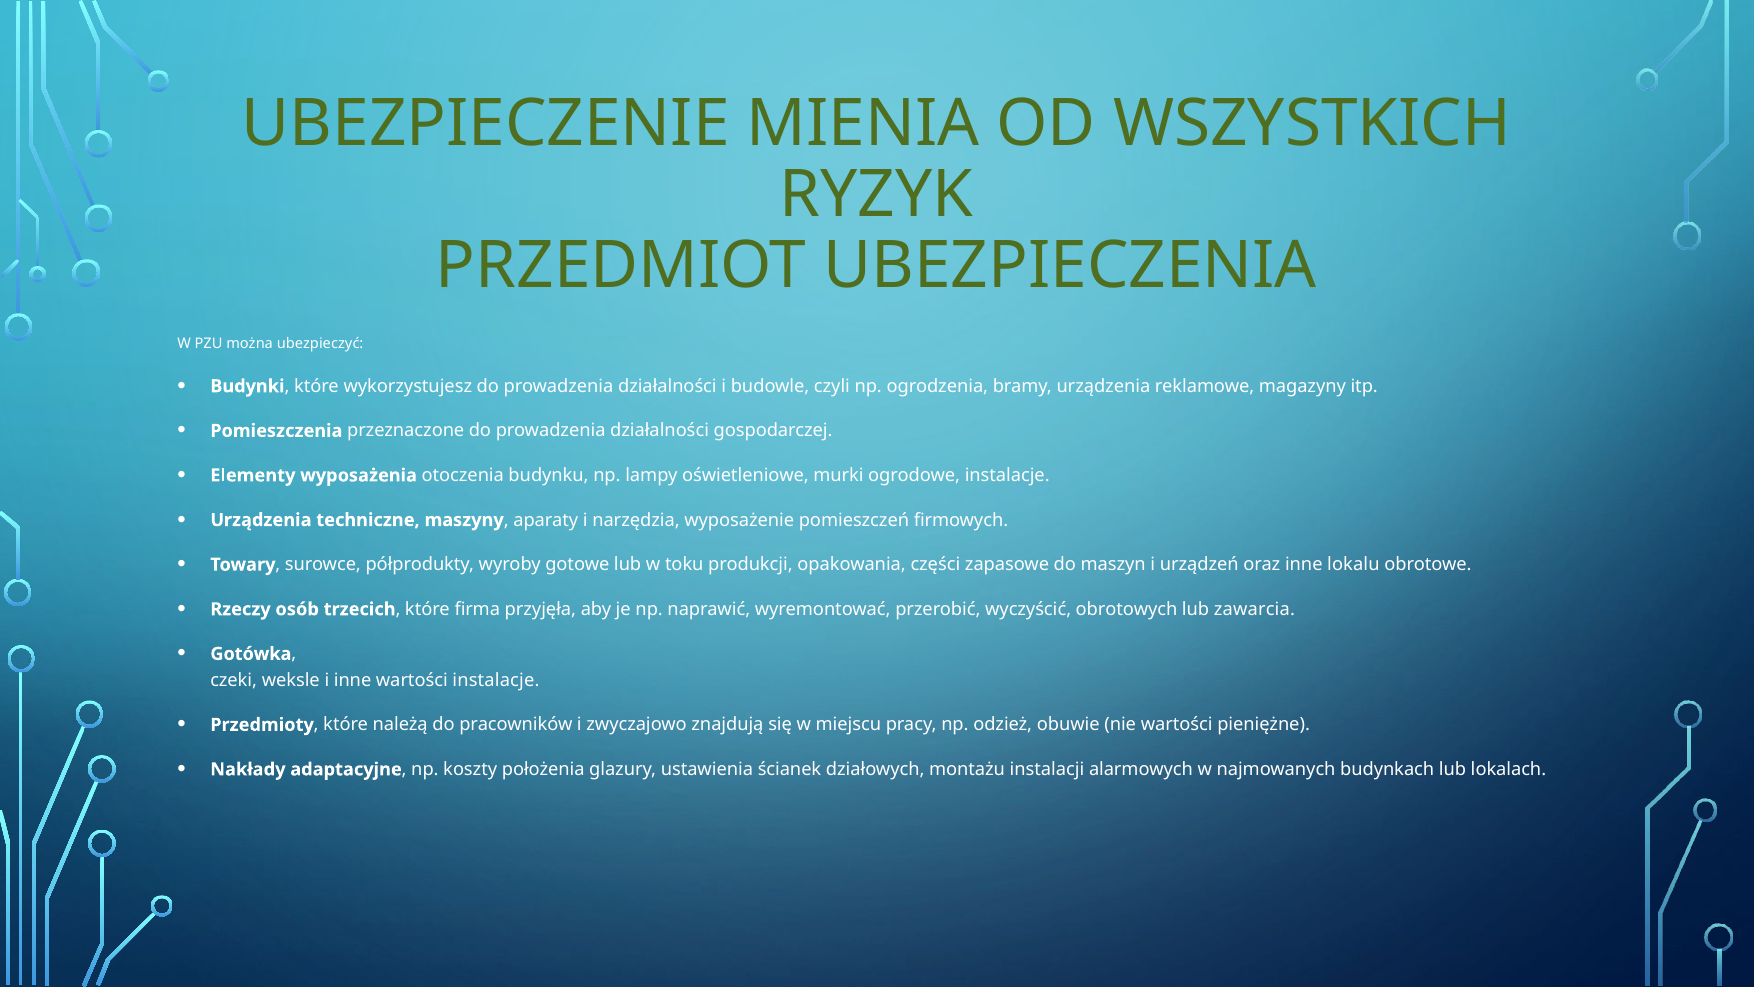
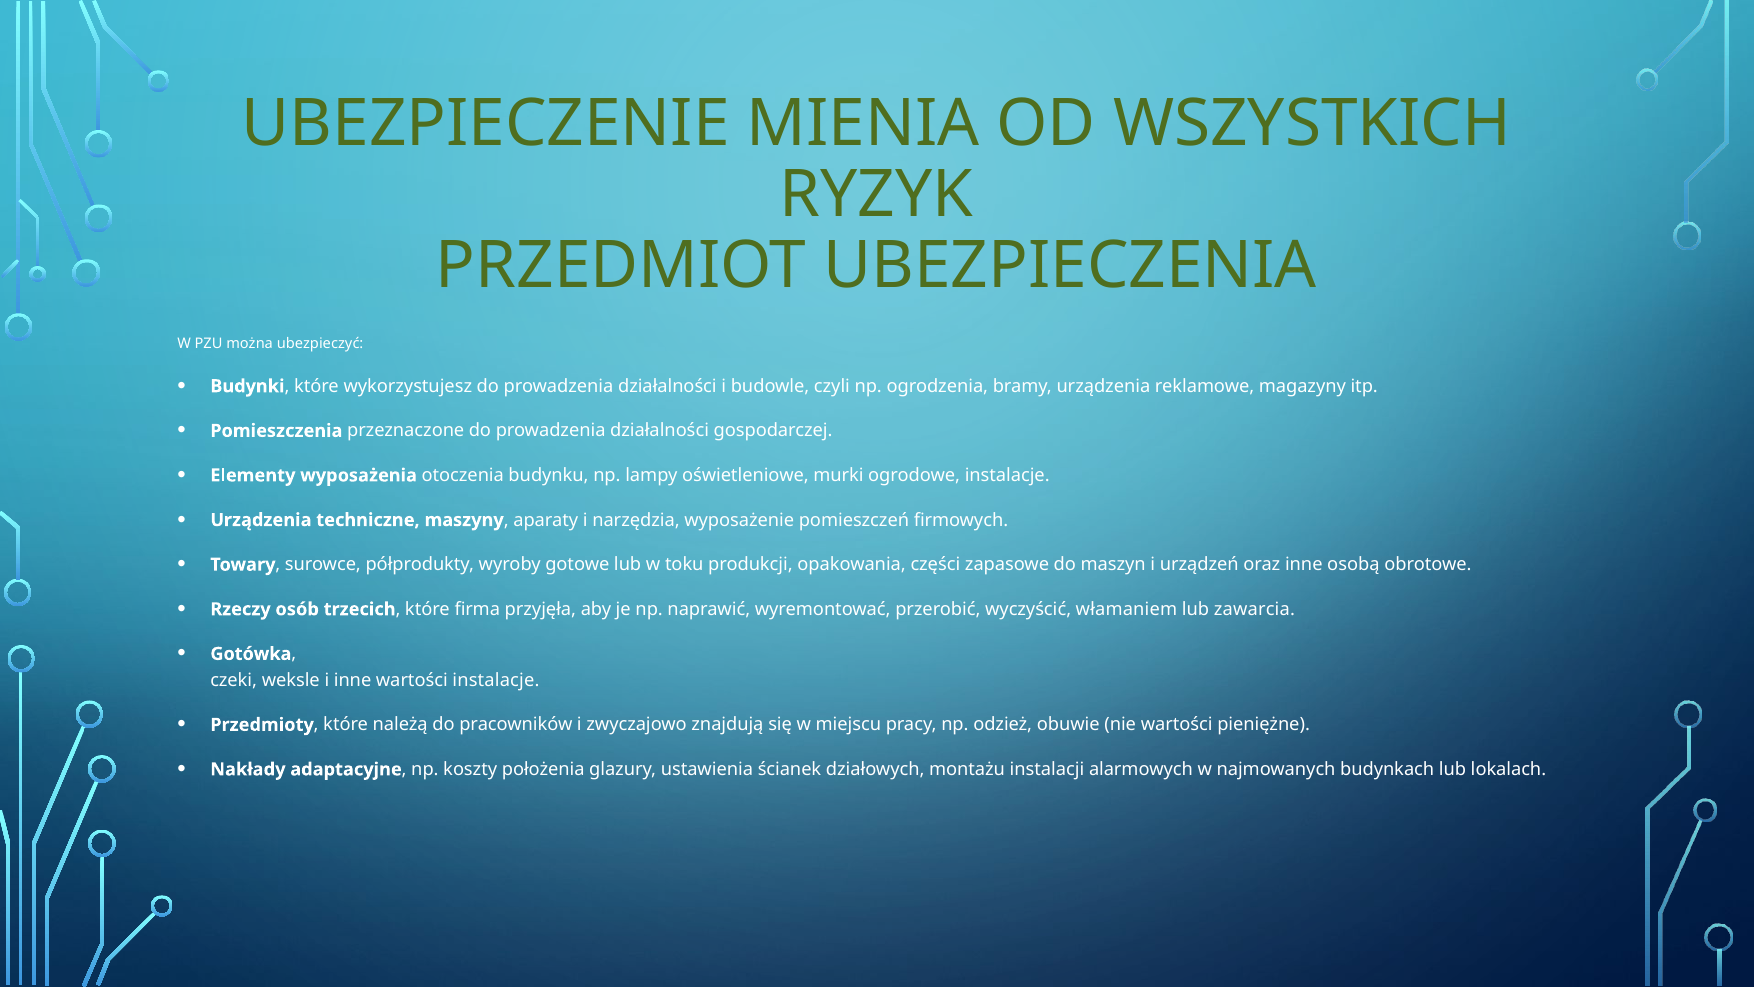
lokalu: lokalu -> osobą (1353, 564)
obrotowych: obrotowych -> włamaniem (1126, 609)
